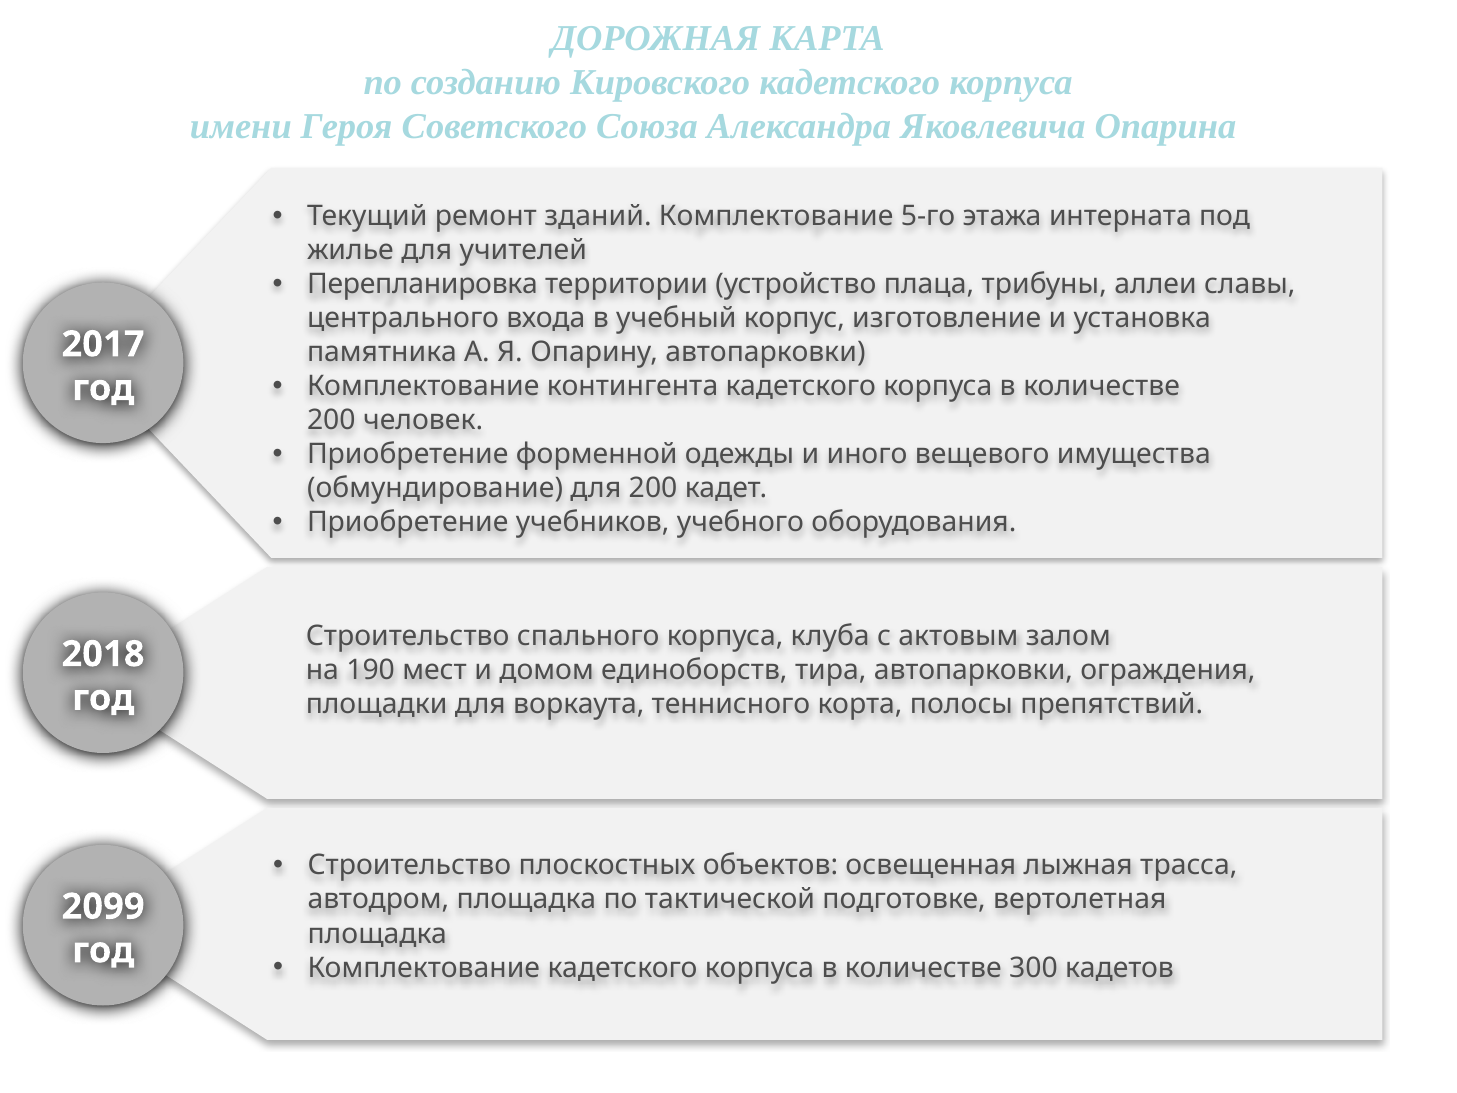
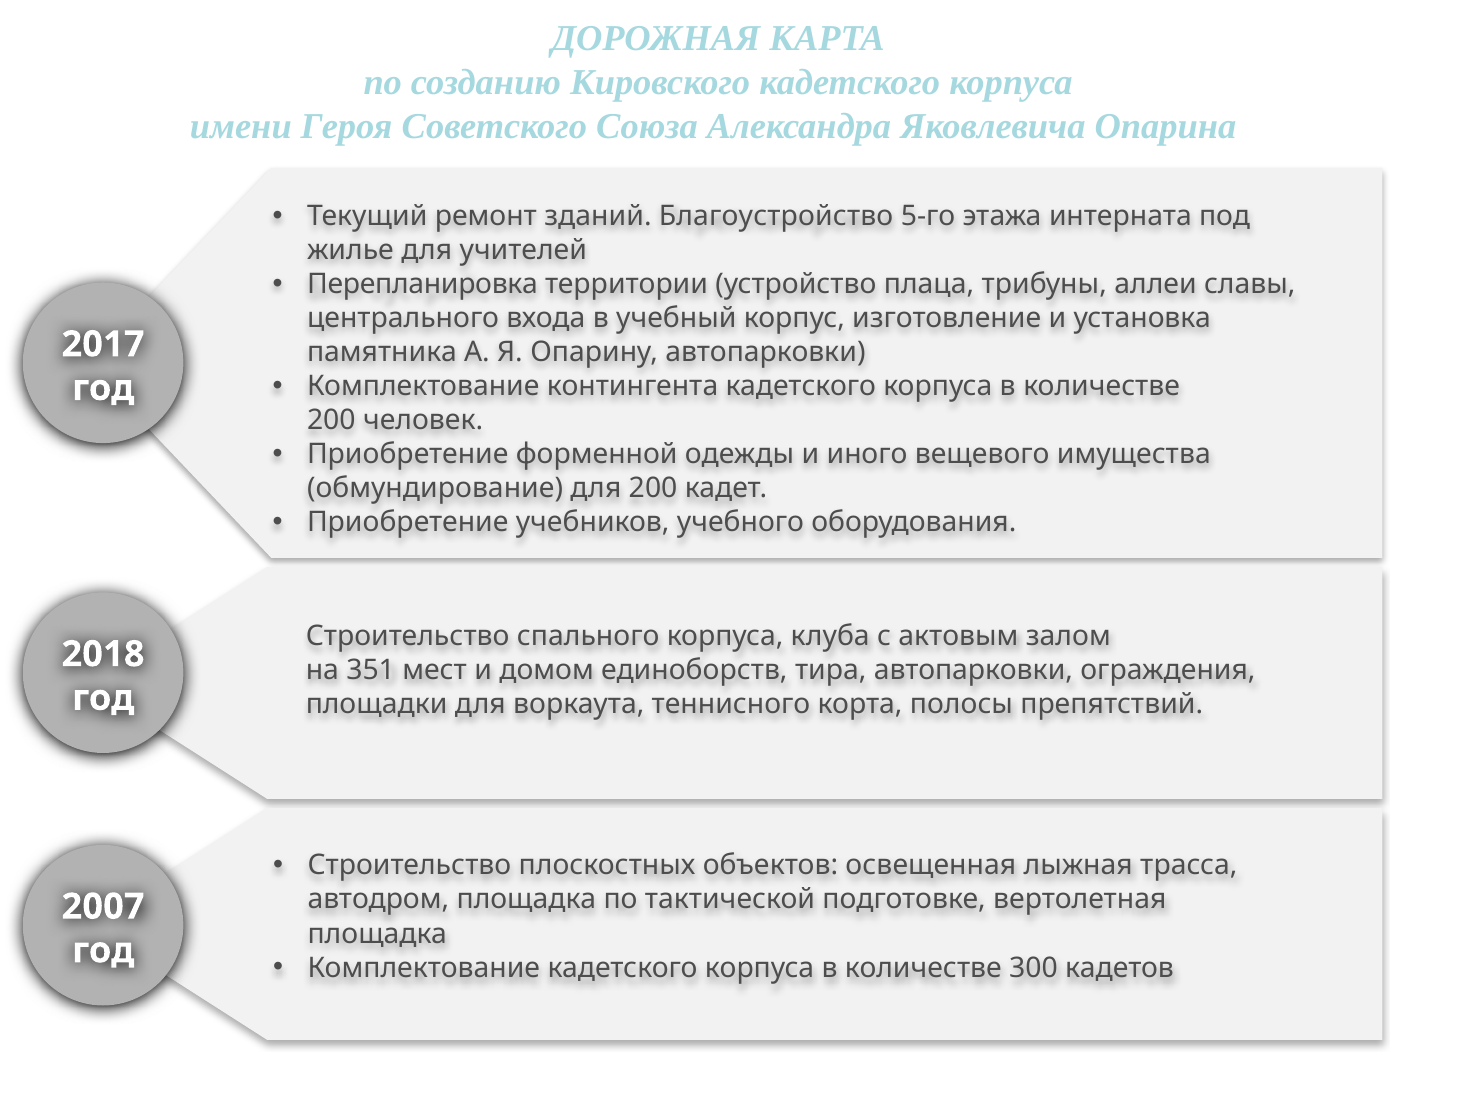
зданий Комплектование: Комплектование -> Благоустройство (776, 216)
190: 190 -> 351 (371, 670)
2099: 2099 -> 2007 (103, 906)
